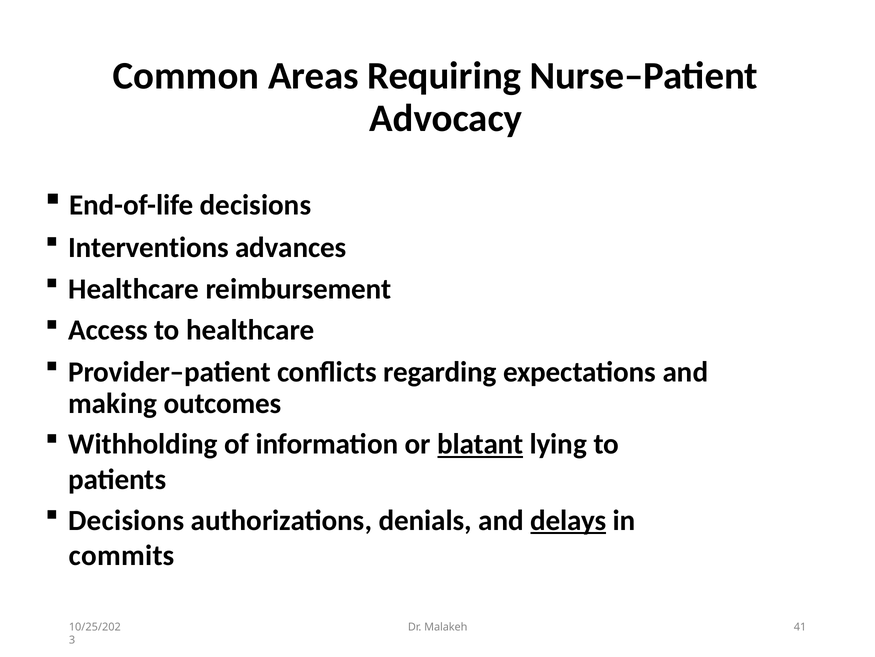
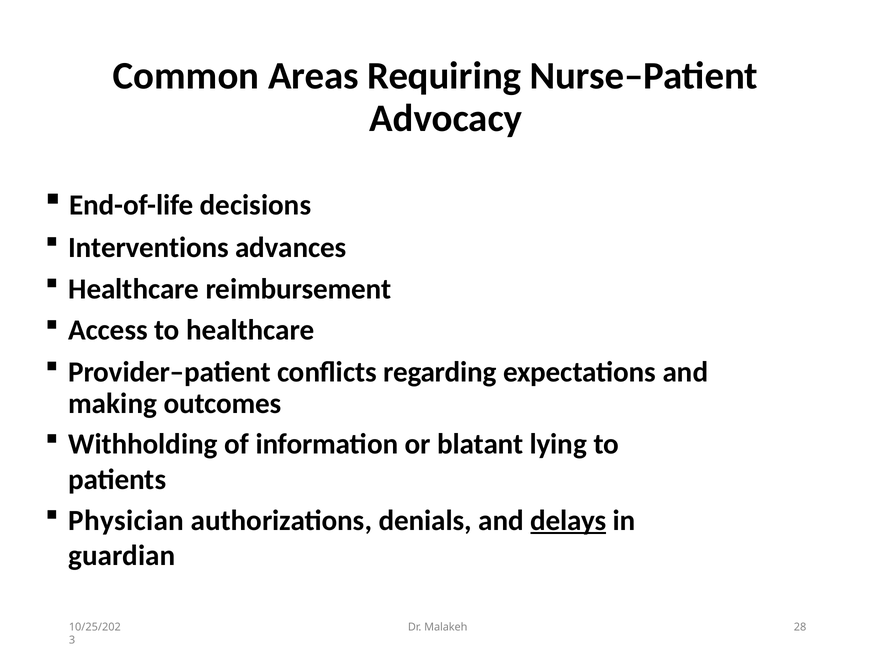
blatant underline: present -> none (480, 444)
Decisions: Decisions -> Physician (126, 520)
commits: commits -> guardian (122, 555)
41: 41 -> 28 (800, 626)
